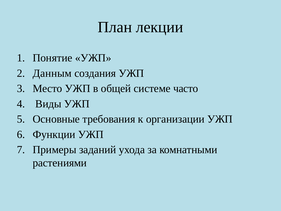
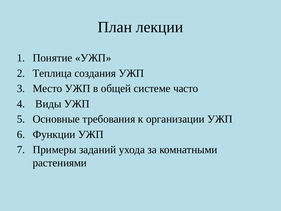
Данным: Данным -> Теплица (52, 73)
